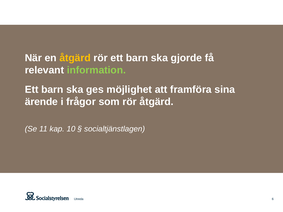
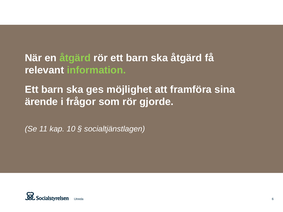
åtgärd colour: yellow -> light green (75, 58)
ska gjorde: gjorde -> åtgärd (186, 58)
rör åtgärd: åtgärd -> gjorde (157, 102)
